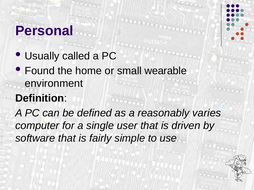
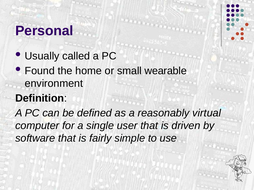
varies: varies -> virtual (207, 113)
